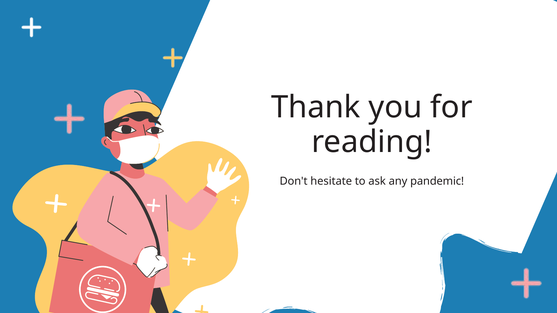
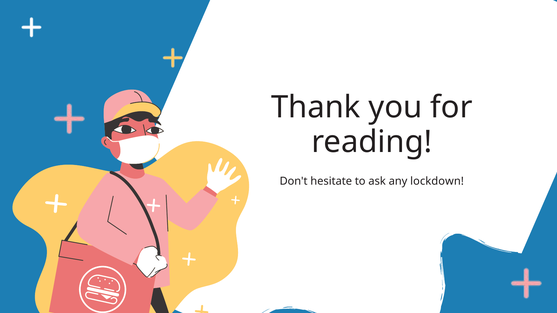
pandemic: pandemic -> lockdown (437, 181)
